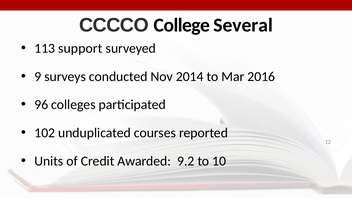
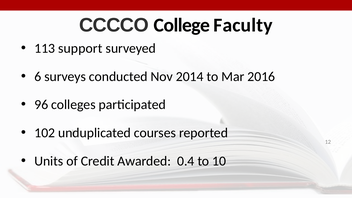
Several: Several -> Faculty (243, 25)
9: 9 -> 6 (38, 77)
9.2: 9.2 -> 0.4 (186, 161)
